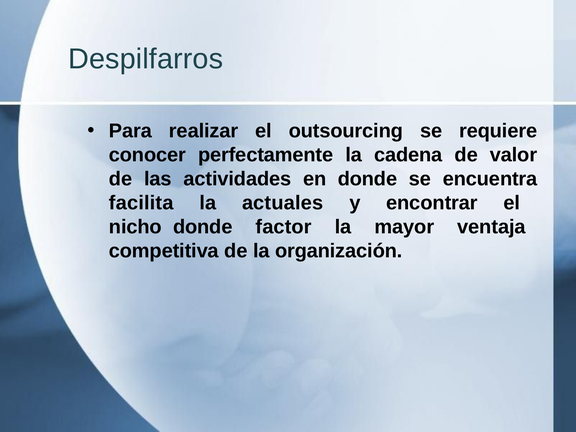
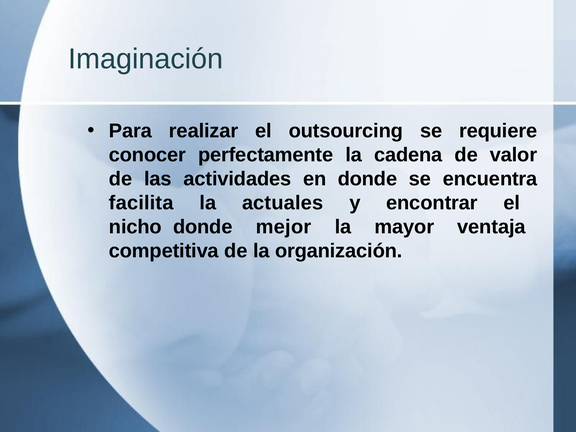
Despilfarros: Despilfarros -> Imaginación (146, 59)
factor: factor -> mejor (284, 227)
